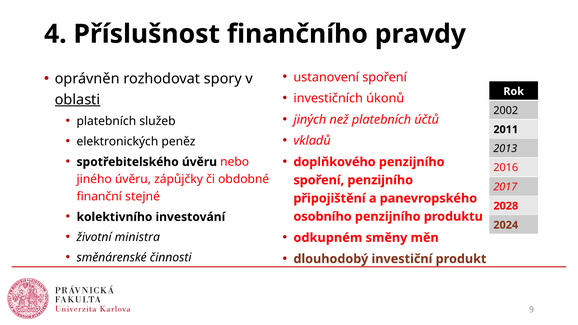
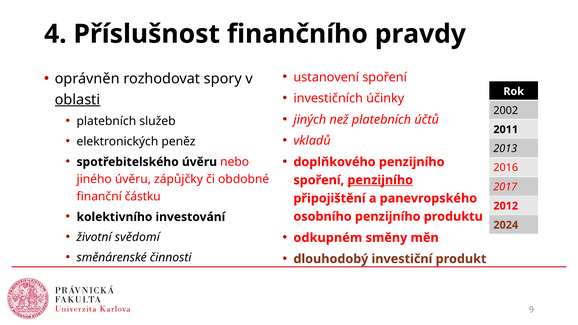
úkonů: úkonů -> účinky (385, 98)
penzijního underline: none -> present (380, 180)
stejné: stejné -> částku (143, 197)
2028: 2028 -> 2012 (506, 206)
ministra: ministra -> svědomí (137, 237)
